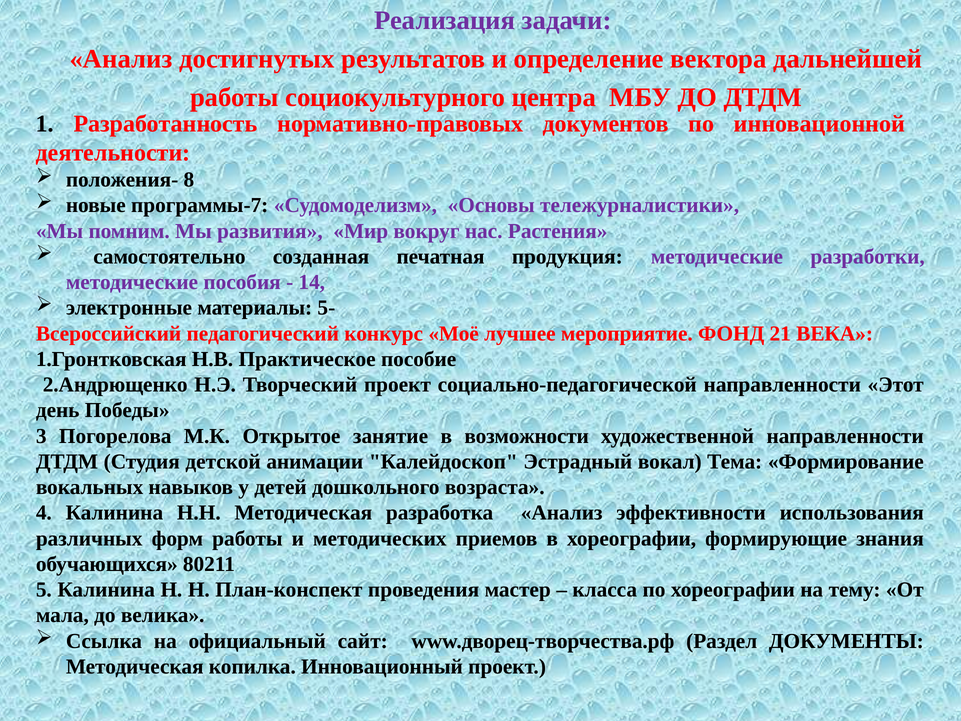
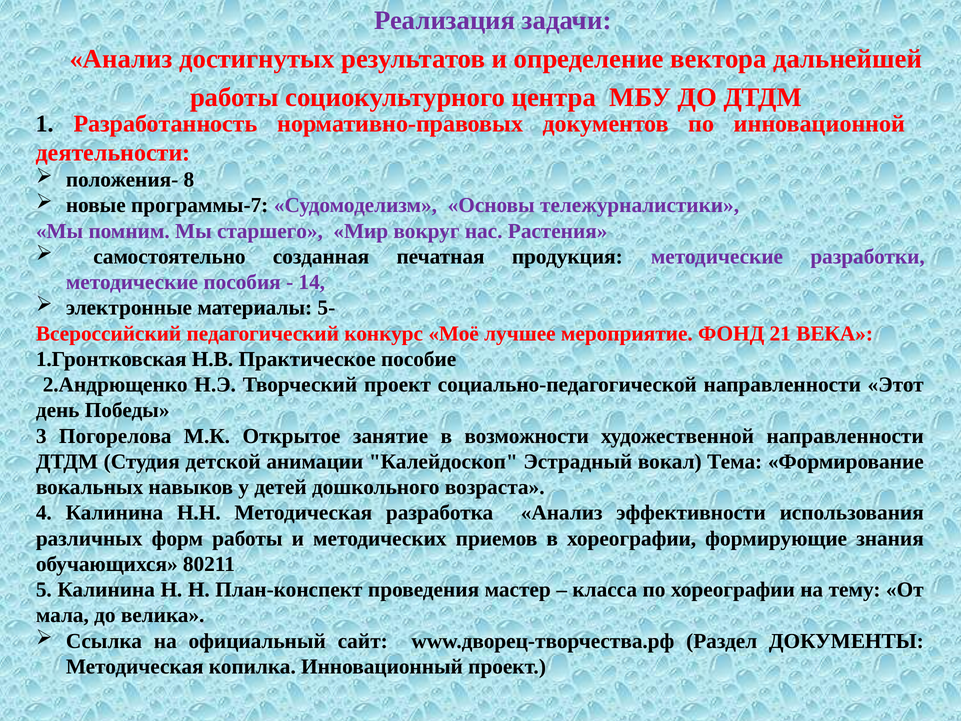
развития: развития -> старшего (270, 231)
